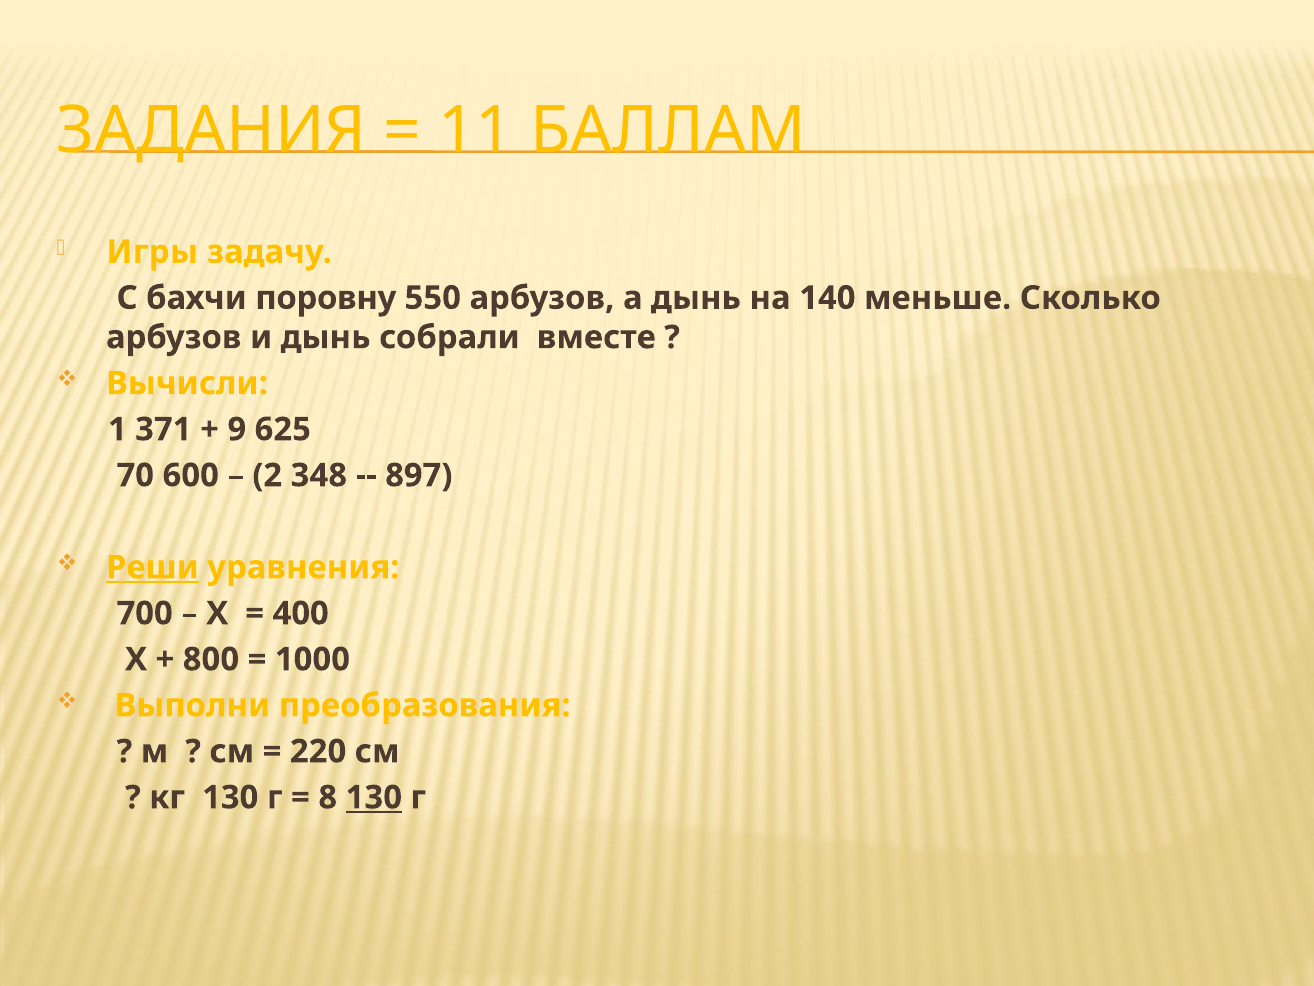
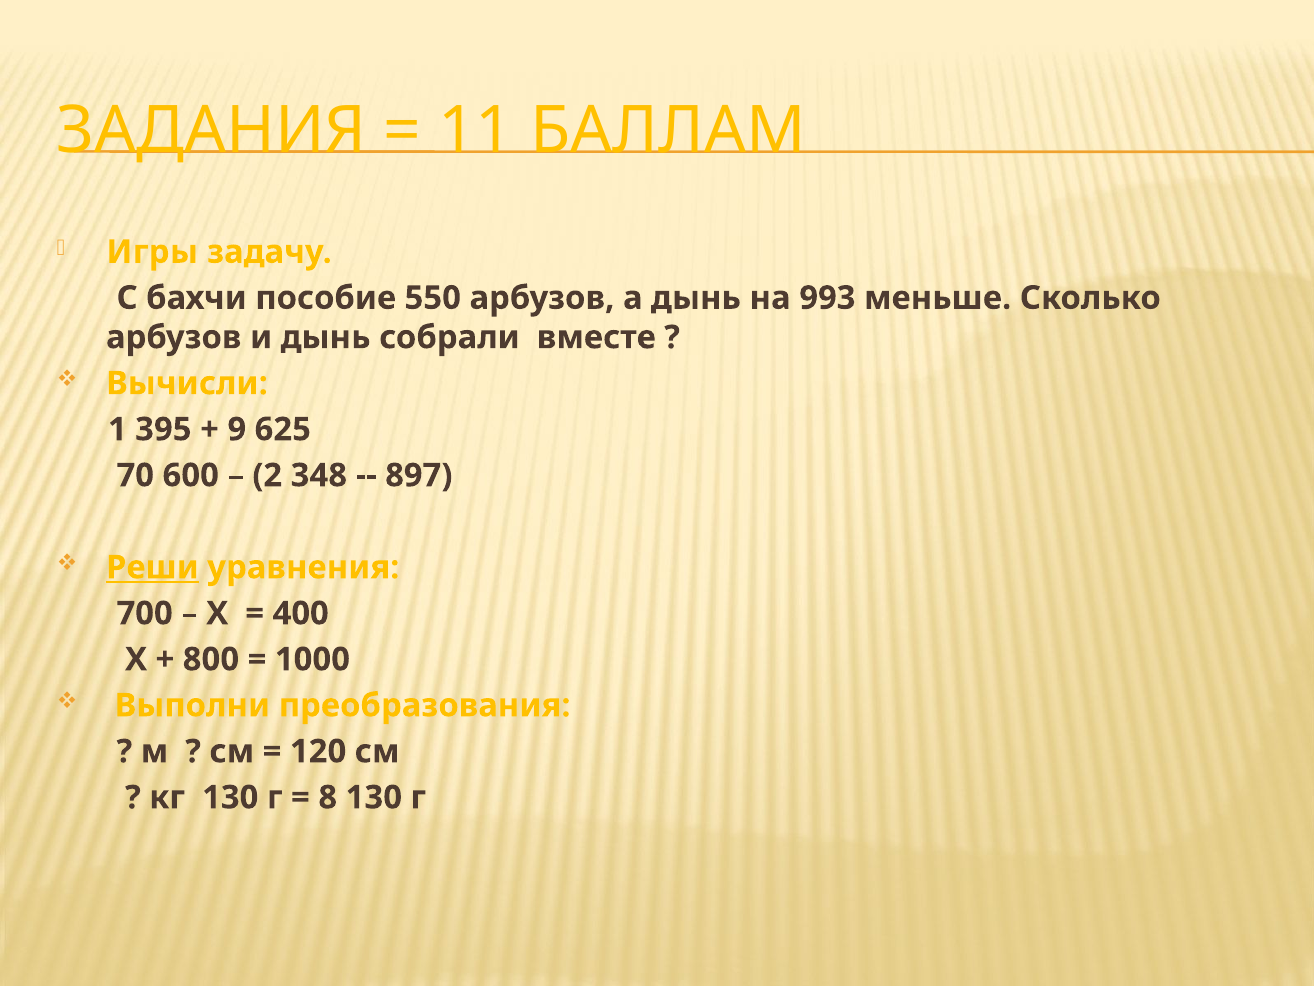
поровну: поровну -> пособие (326, 298)
140: 140 -> 993 (827, 298)
371: 371 -> 395 (163, 429)
220: 220 -> 120 (318, 751)
130 underline: present -> none (374, 797)
